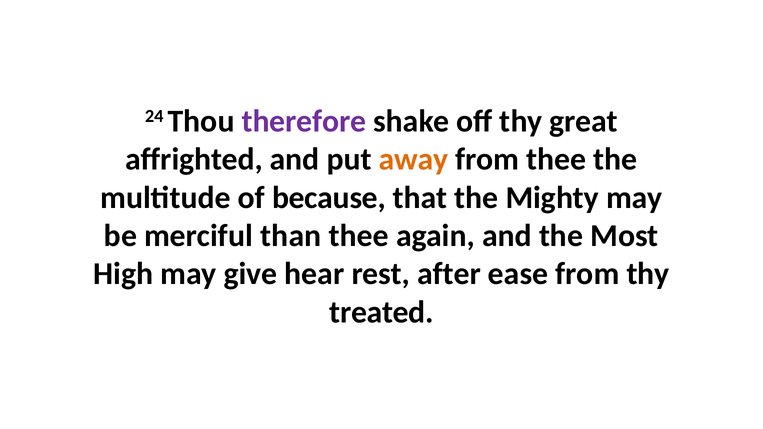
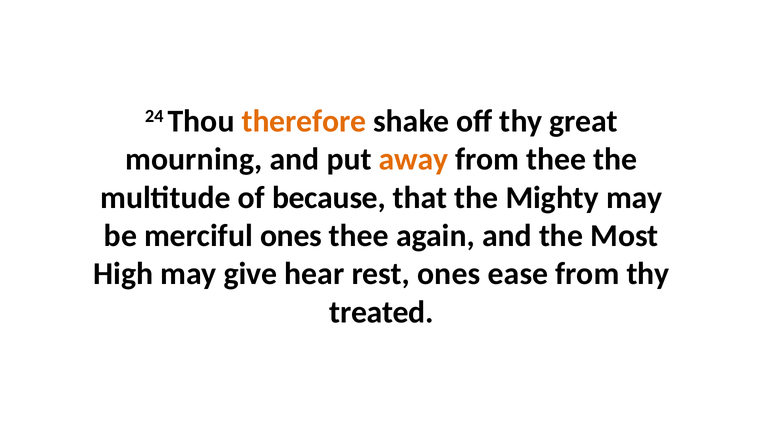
therefore colour: purple -> orange (304, 121)
affrighted: affrighted -> mourning (194, 160)
merciful than: than -> ones (291, 236)
rest after: after -> ones (449, 274)
